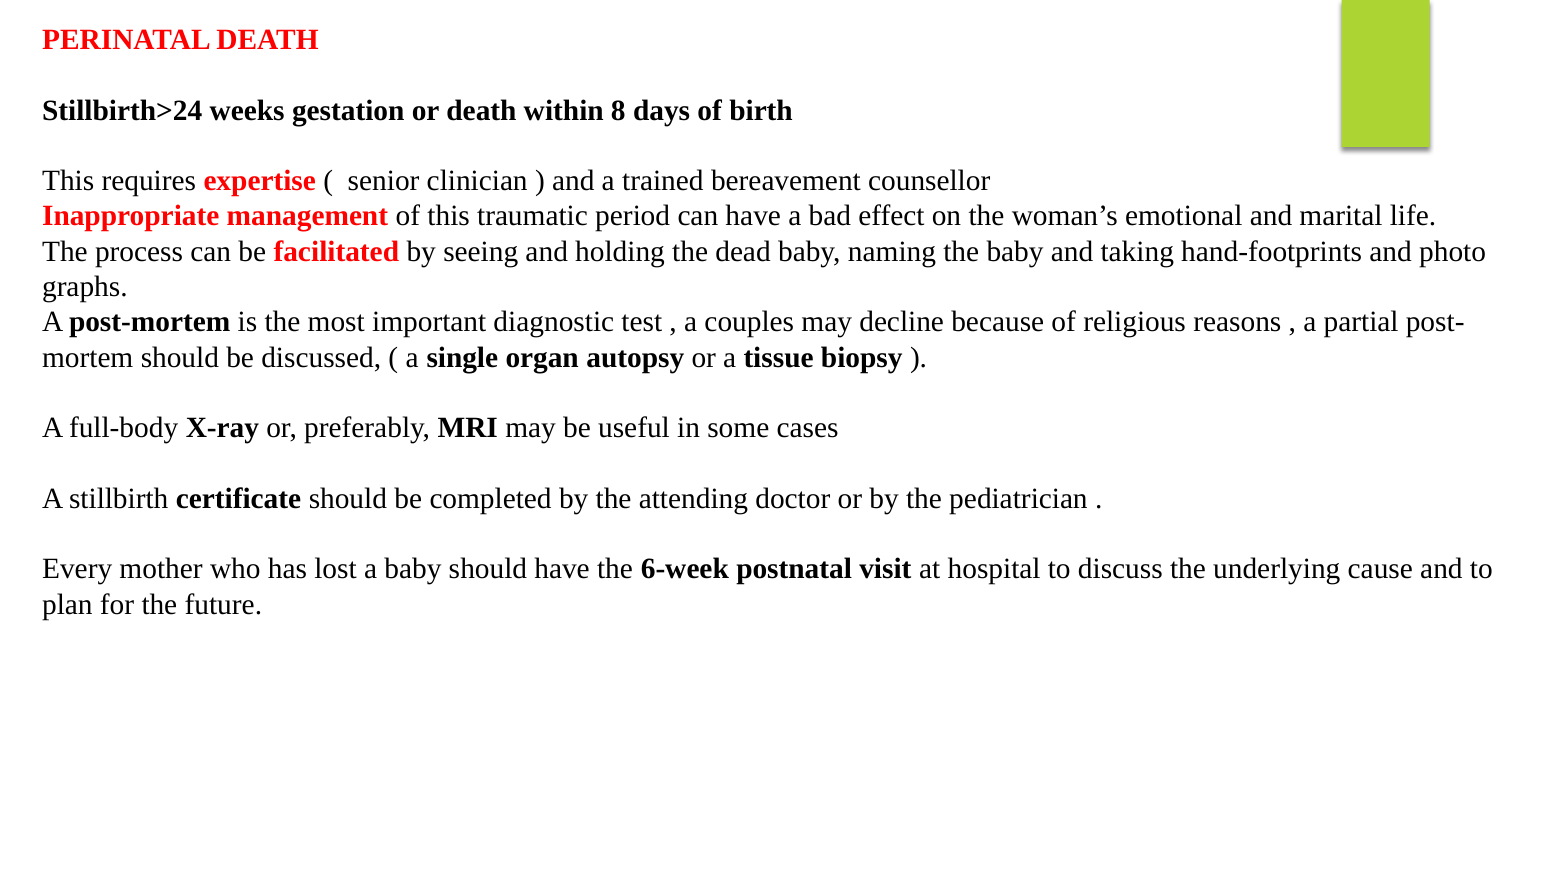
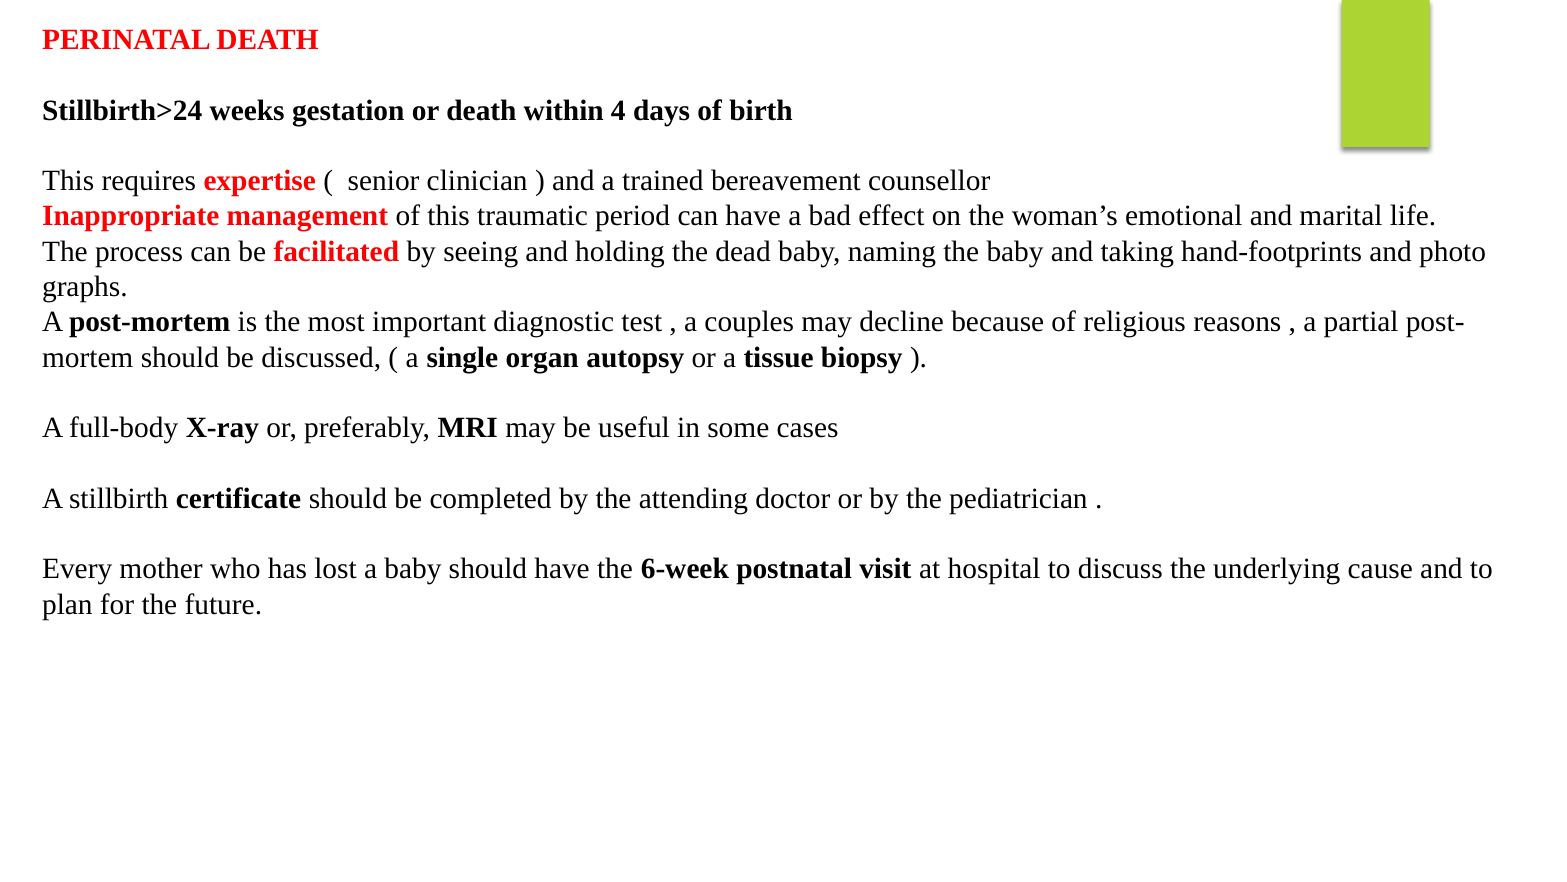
8: 8 -> 4 (618, 110)
